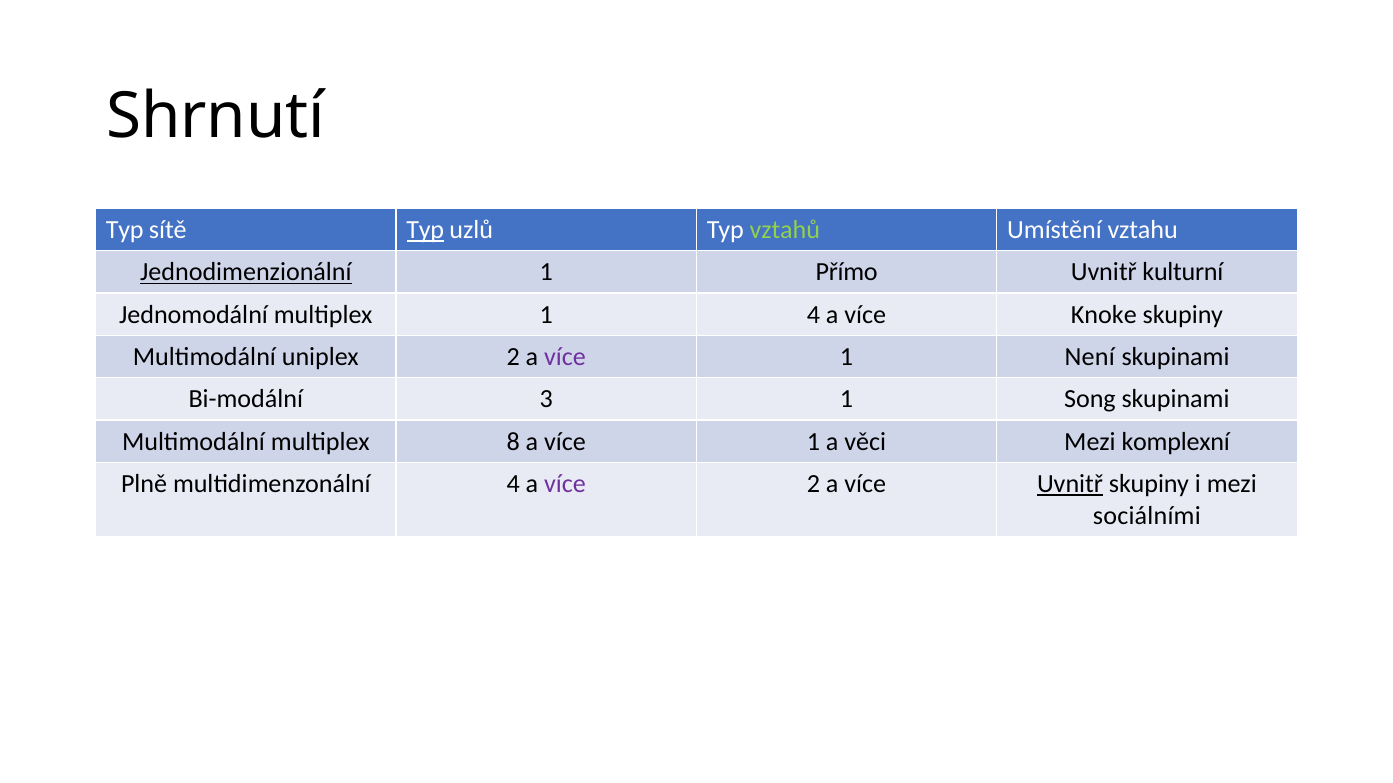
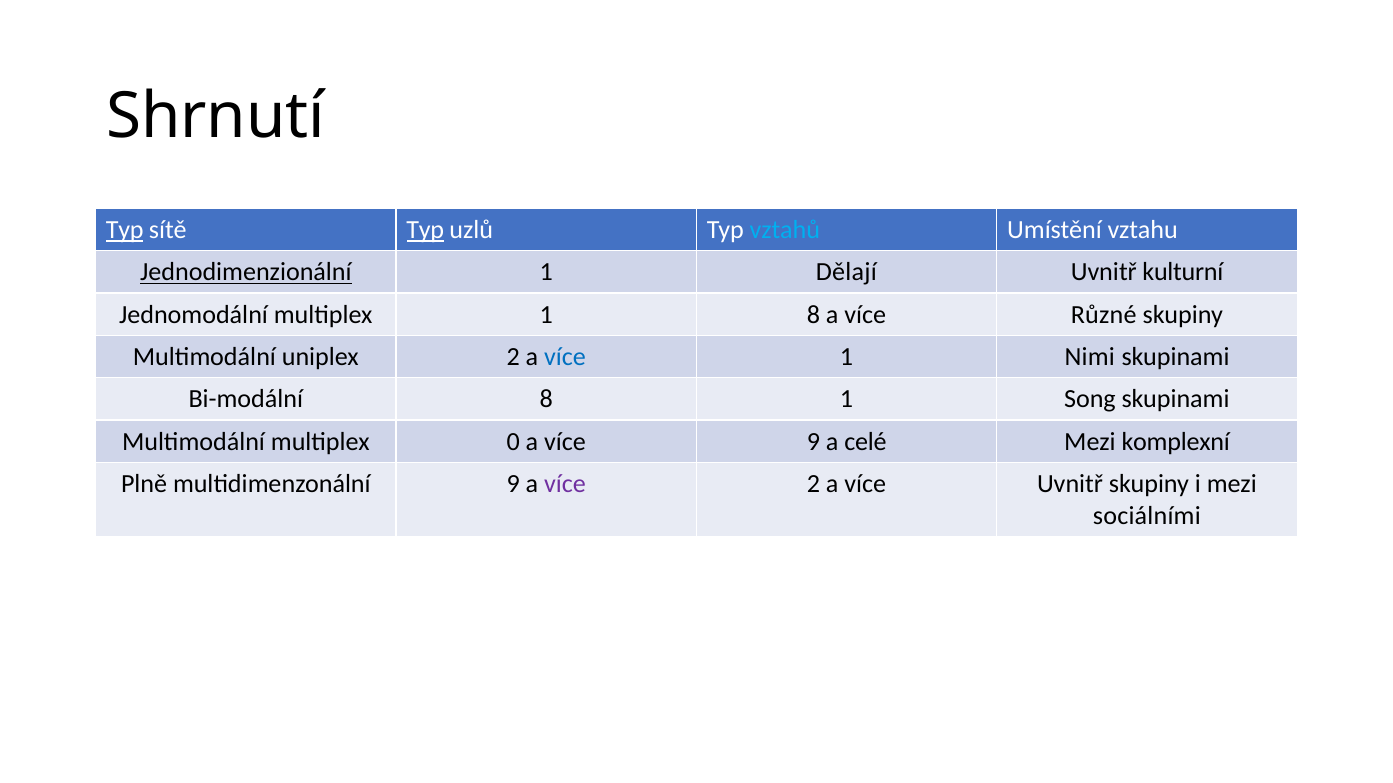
Typ underline: none -> present (125, 230)
vztahů colour: light green -> light blue (785, 230)
Přímo: Přímo -> Dělají (846, 272)
1 4: 4 -> 8 (814, 315)
Knoke: Knoke -> Různé (1104, 315)
více colour: purple -> blue (565, 357)
Není: Není -> Nimi (1090, 357)
Bi-modální 3: 3 -> 8 (546, 400)
8: 8 -> 0 (513, 442)
1: 1 -> 9 (814, 442)
věci: věci -> celé (865, 442)
multidimenzonální 4: 4 -> 9 (513, 484)
Uvnitř underline: present -> none (1070, 484)
